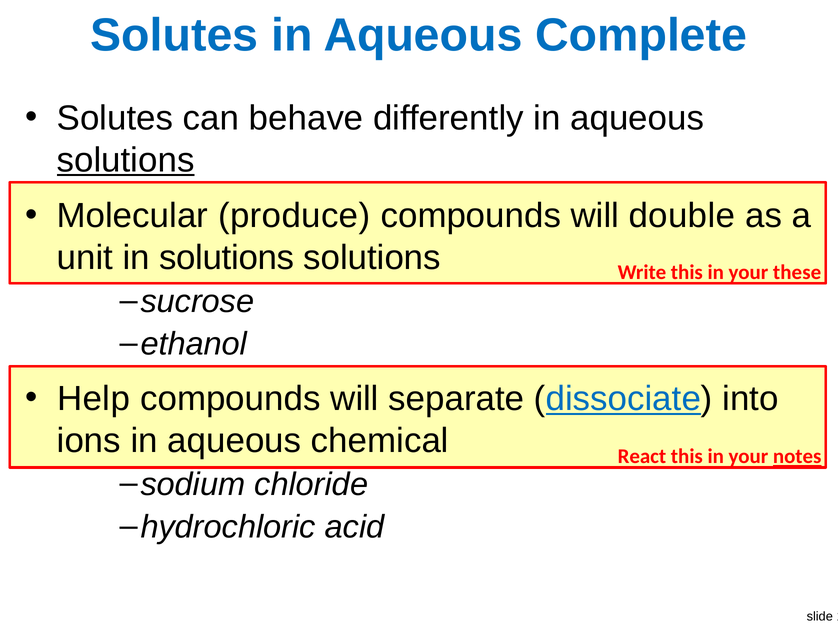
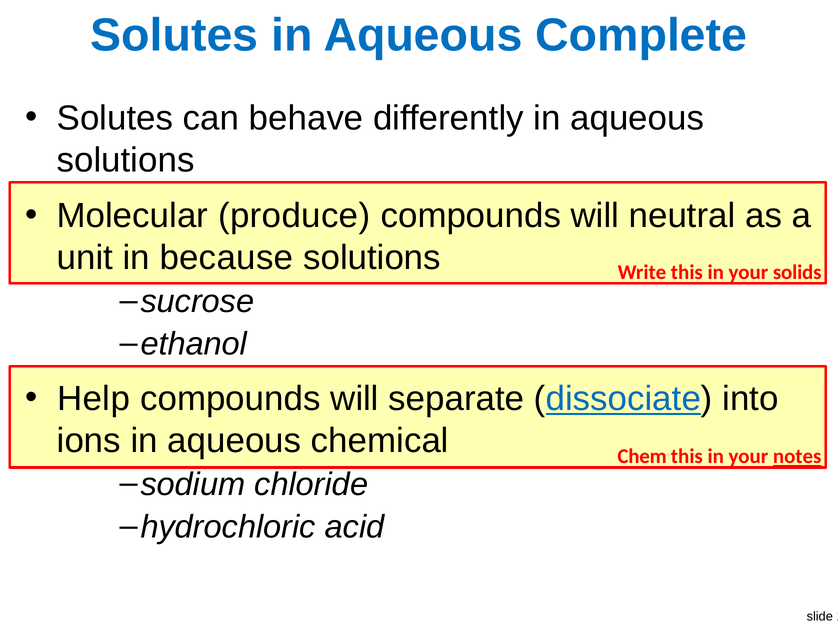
solutions underline: present -> none (126, 160)
double: double -> neutral (682, 216)
in solutions: solutions -> because (226, 258)
these: these -> solids (797, 273)
React: React -> Chem (642, 457)
